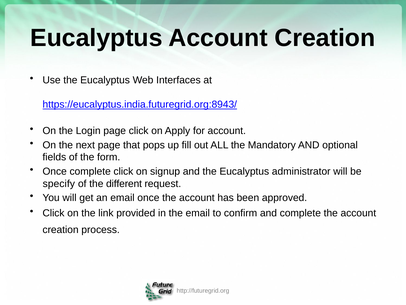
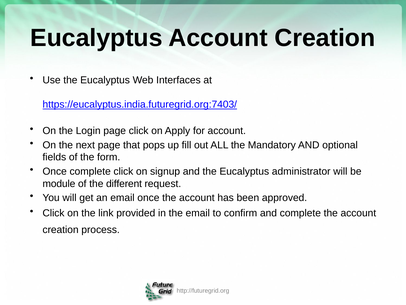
https://eucalyptus.india.futuregrid.org:8943/: https://eucalyptus.india.futuregrid.org:8943/ -> https://eucalyptus.india.futuregrid.org:7403/ (140, 104)
specify: specify -> module (59, 183)
